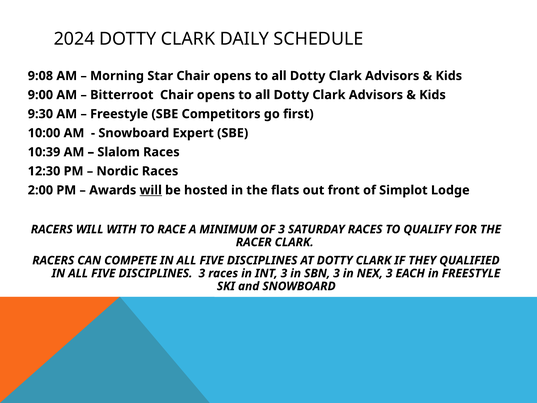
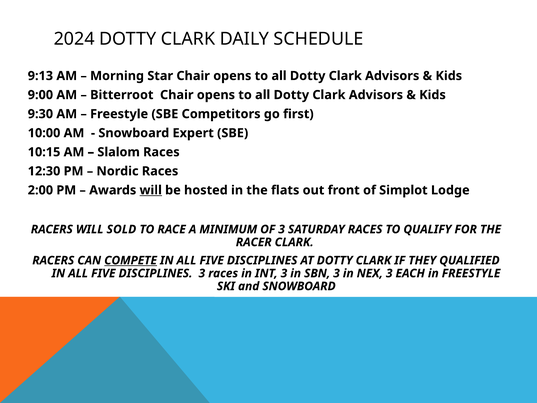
9:08: 9:08 -> 9:13 (40, 76)
10:39: 10:39 -> 10:15 (44, 152)
WITH: WITH -> SOLD (121, 229)
COMPETE underline: none -> present (131, 260)
